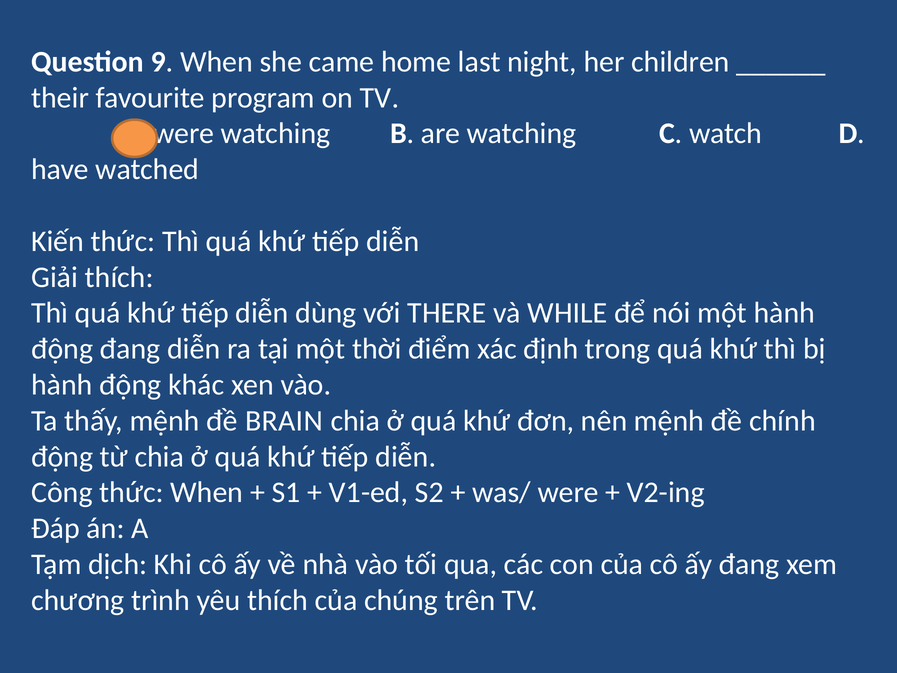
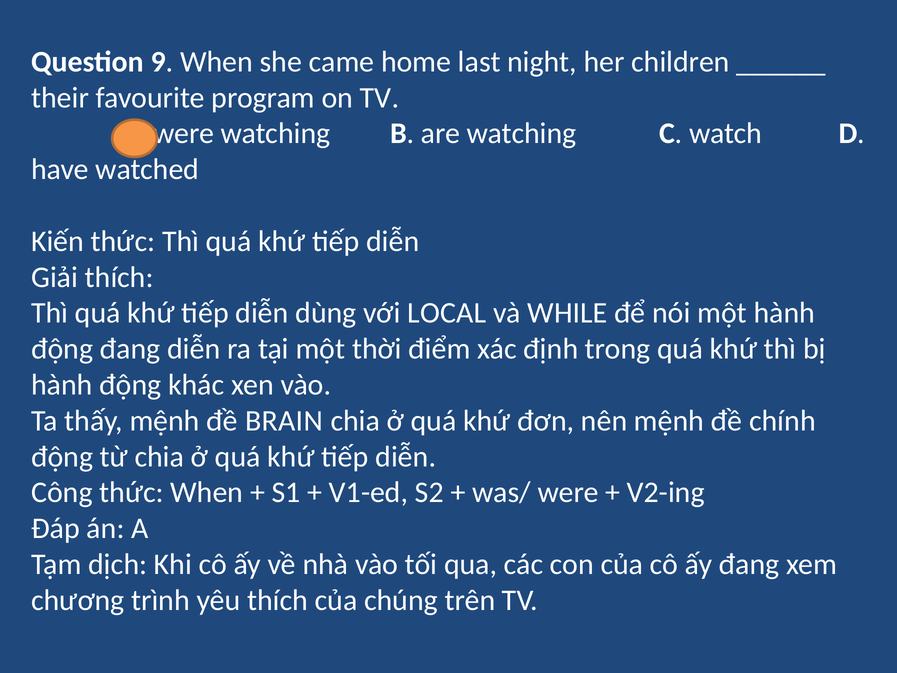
THERE: THERE -> LOCAL (447, 313)
